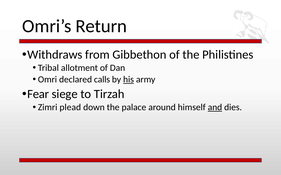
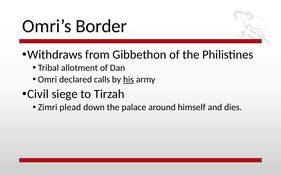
Return: Return -> Border (101, 26)
Fear: Fear -> Civil (38, 94)
and underline: present -> none (215, 108)
